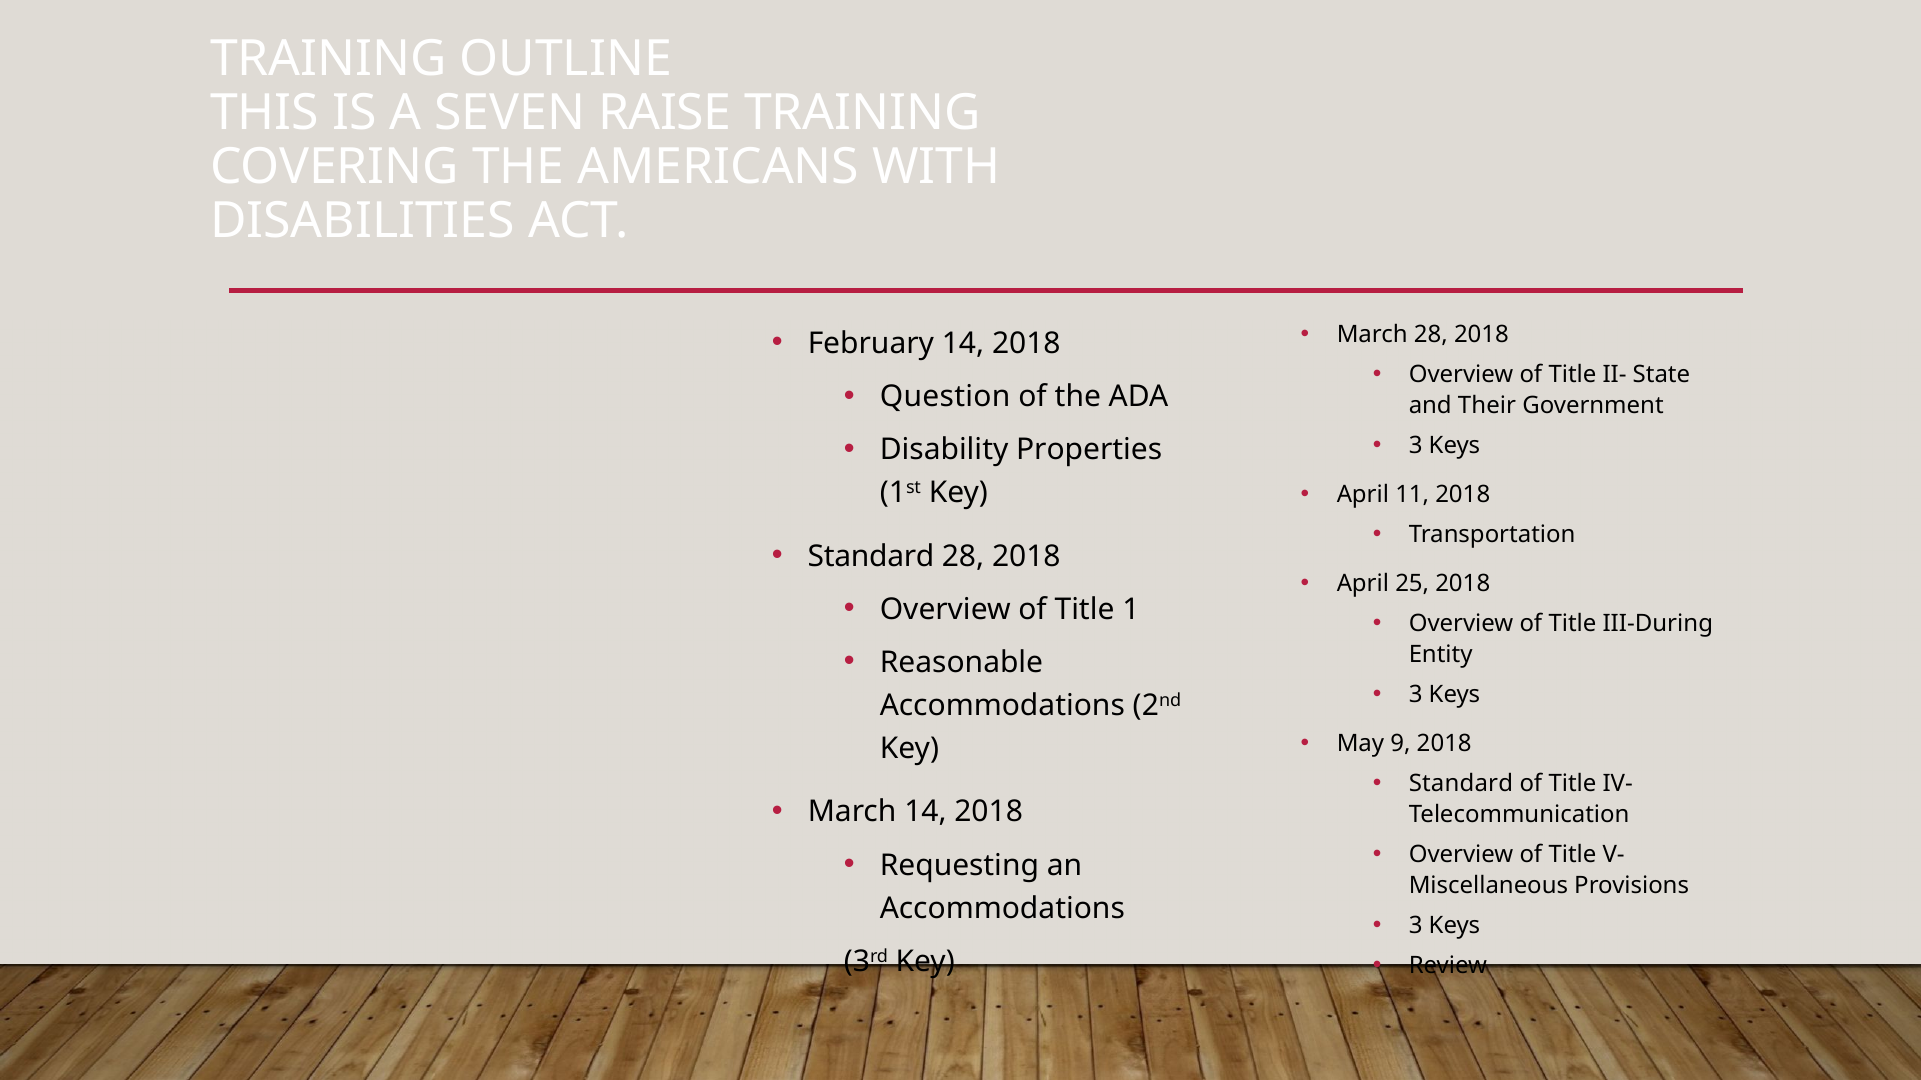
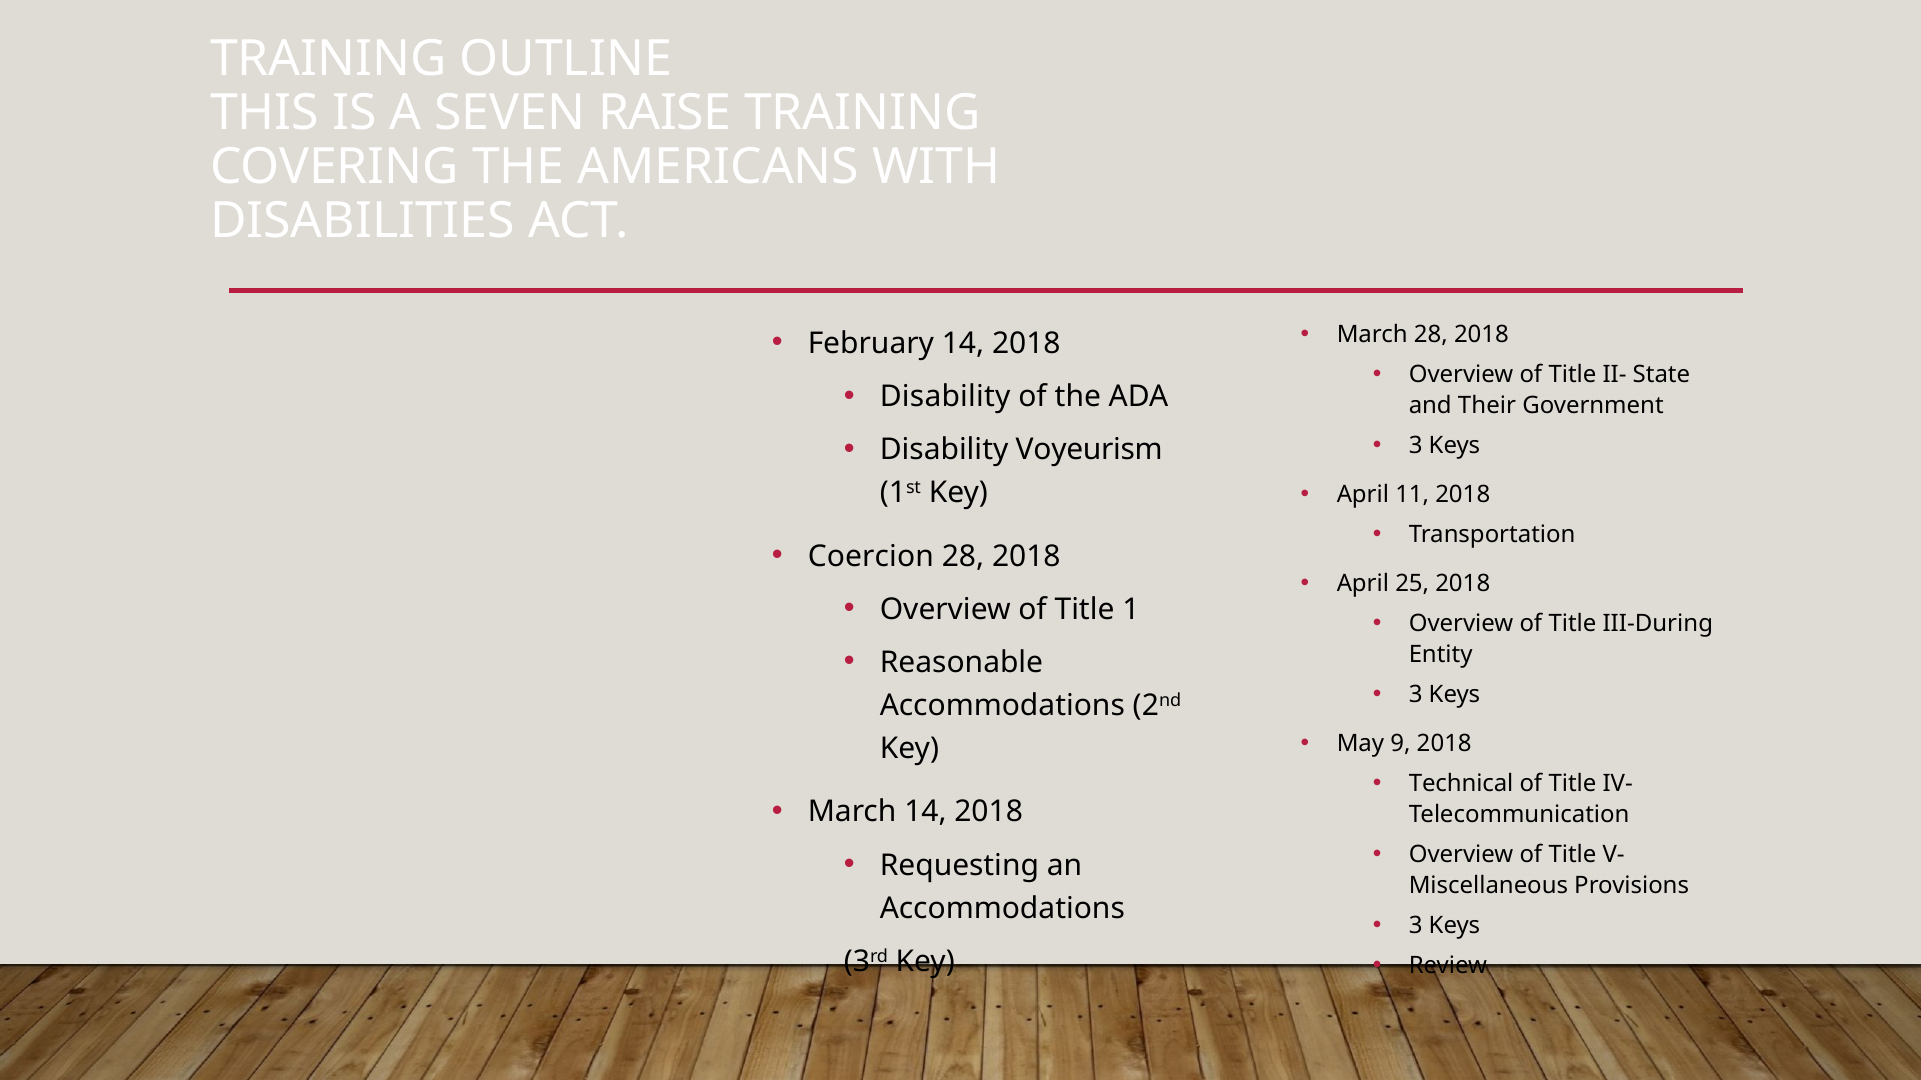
Question: Question -> Disability (945, 397)
Properties: Properties -> Voyeurism (1089, 450)
Standard: Standard -> Coercion (871, 556)
Standard: Standard -> Technical (1461, 784)
